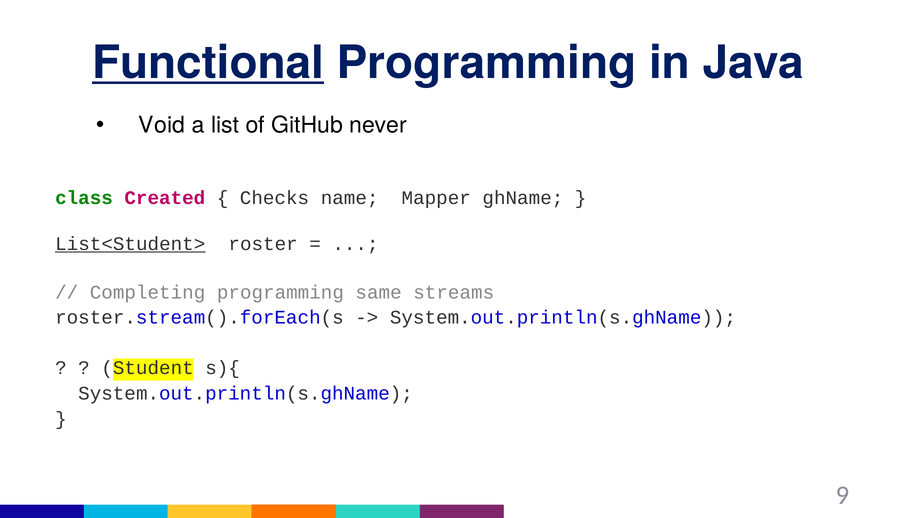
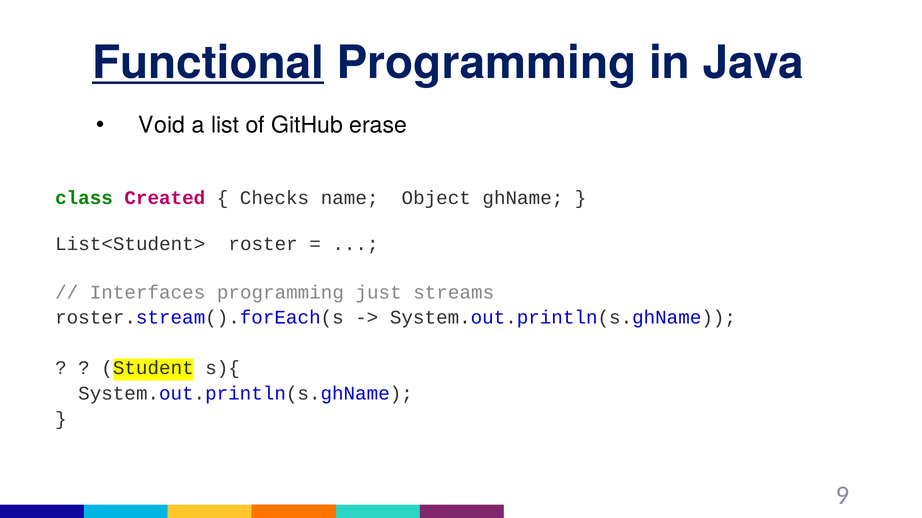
never: never -> erase (378, 125)
Mapper: Mapper -> Object (436, 198)
List<Student> underline: present -> none (130, 244)
Completing: Completing -> Interfaces (148, 293)
same: same -> just (379, 293)
